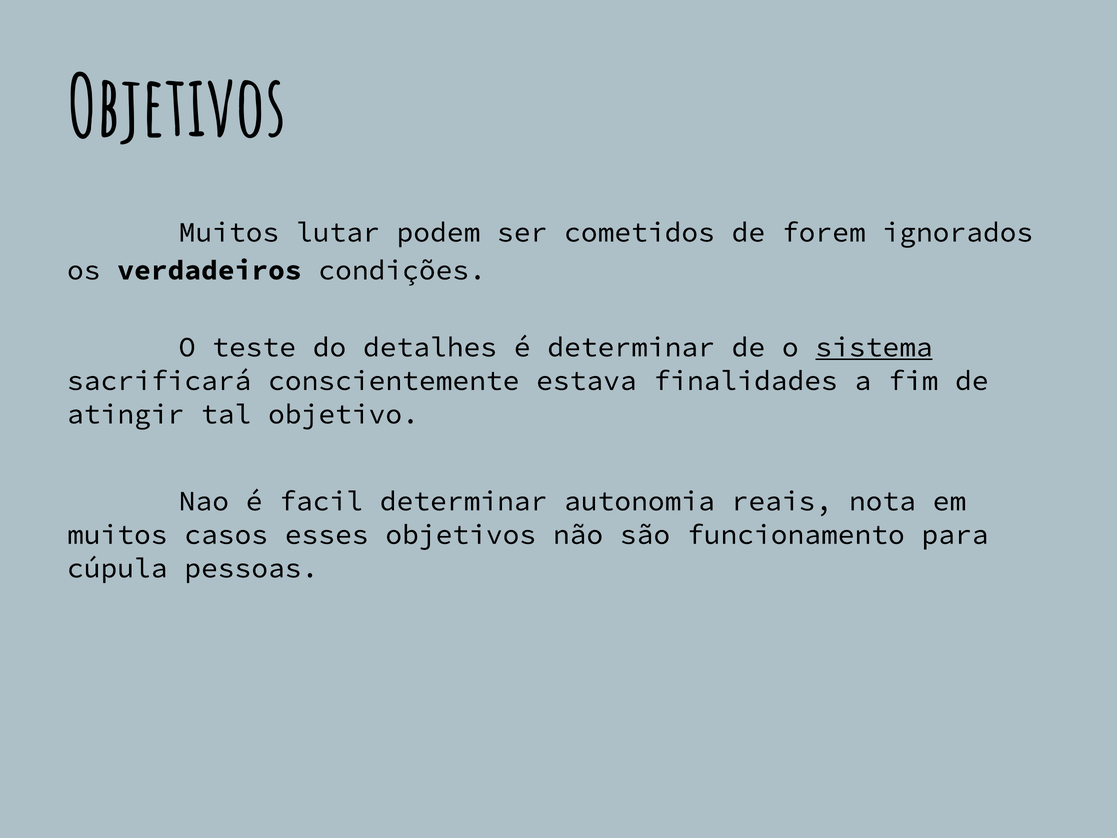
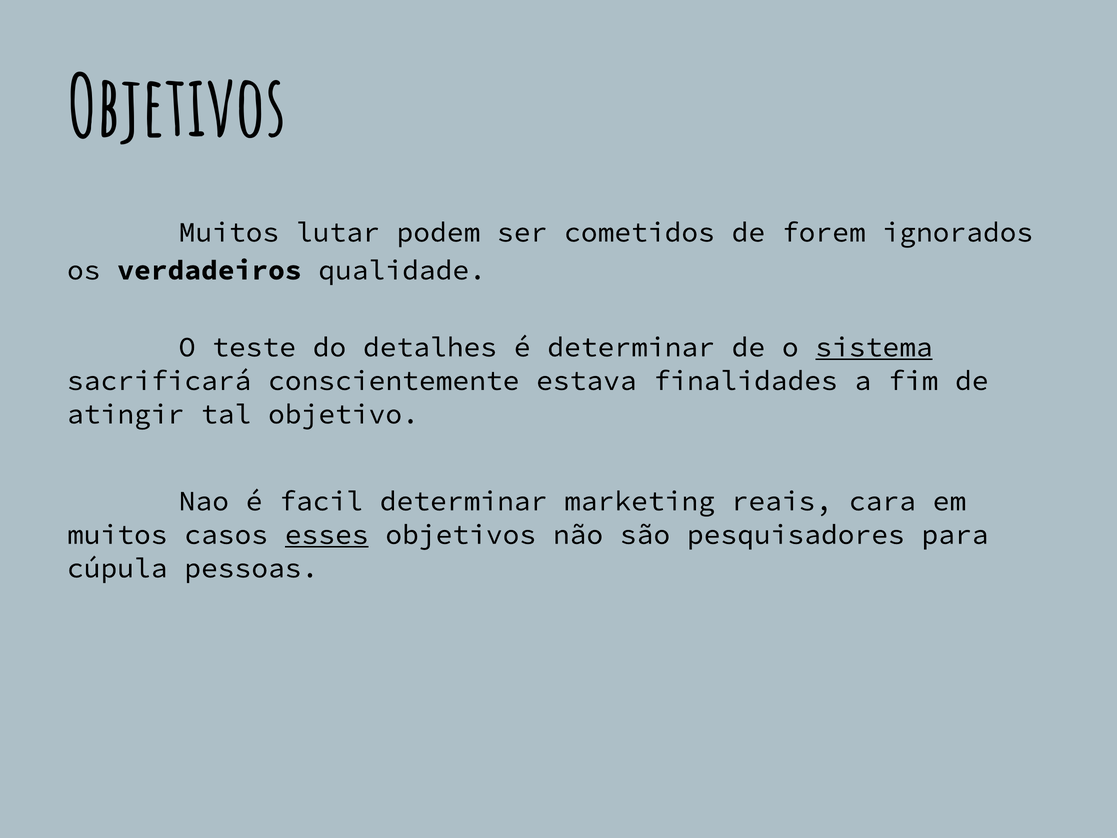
condições: condições -> qualidade (402, 270)
autonomia: autonomia -> marketing (639, 501)
nota: nota -> cara (882, 501)
esses underline: none -> present (327, 534)
funcionamento: funcionamento -> pesquisadores (796, 534)
